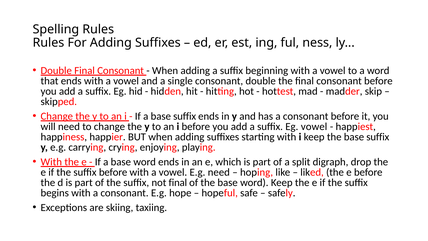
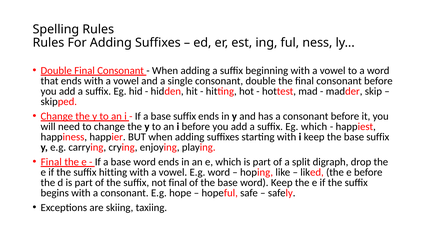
Eg vowel: vowel -> which (314, 126)
With: With -> Final (51, 162)
suffix before: before -> hitting (113, 172)
E.g need: need -> word (219, 172)
